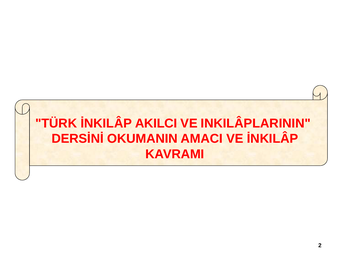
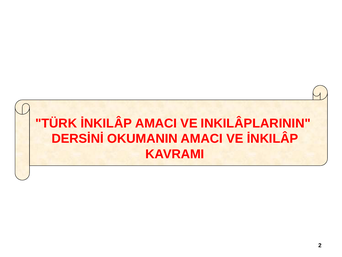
İNKILÂP AKILCI: AKILCI -> AMACI (156, 123)
